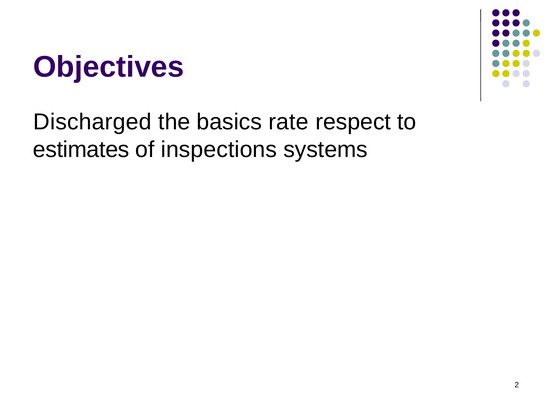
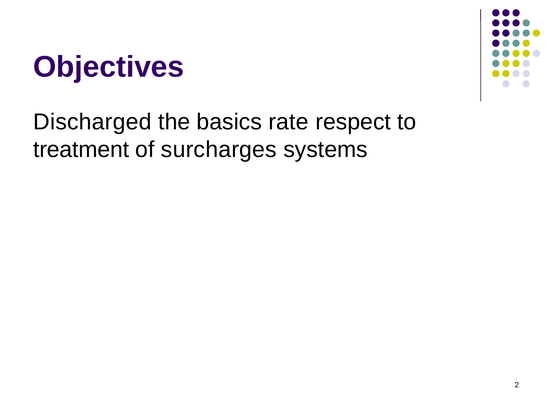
estimates: estimates -> treatment (81, 150)
inspections: inspections -> surcharges (219, 150)
